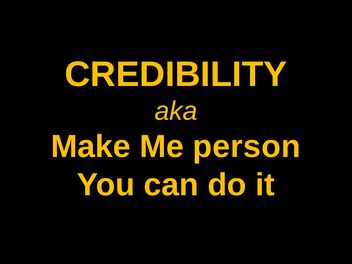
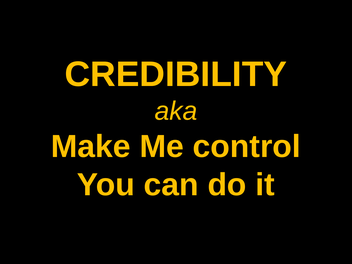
person: person -> control (247, 146)
